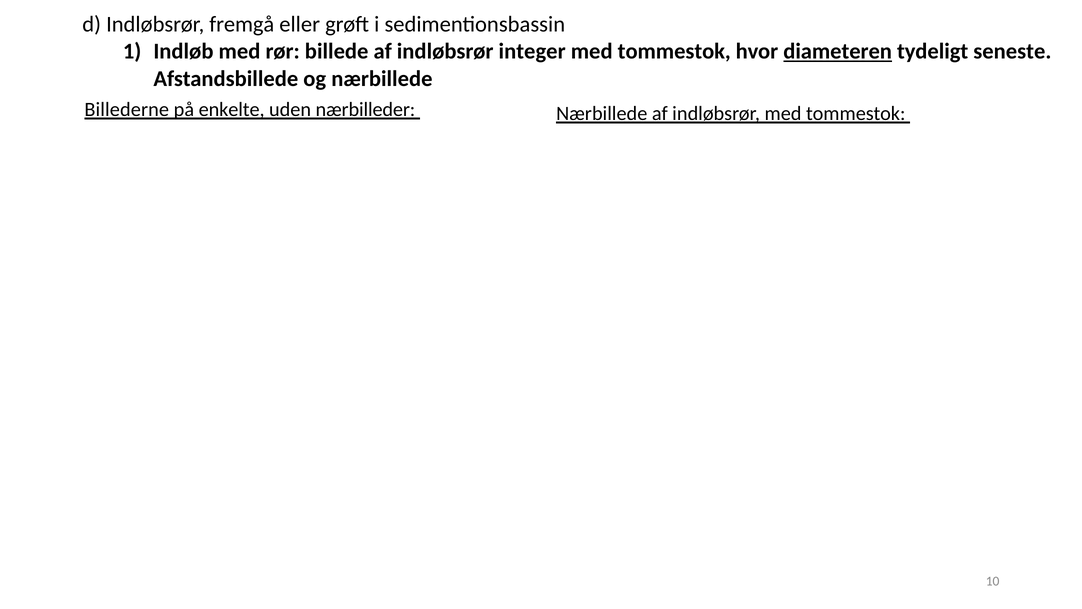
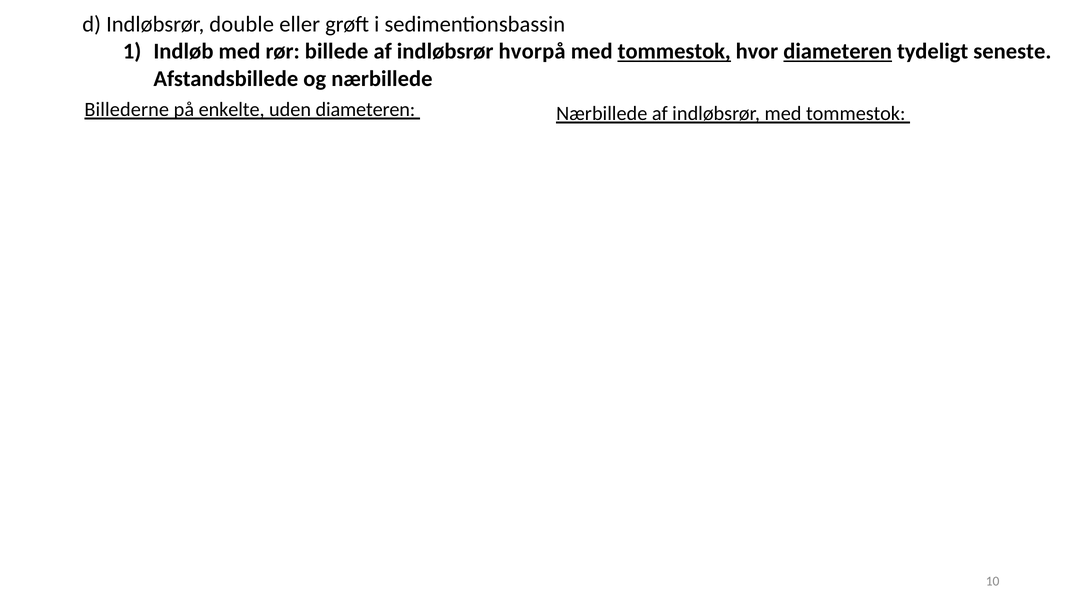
fremgå: fremgå -> double (242, 24)
integer: integer -> hvorpå (532, 52)
tommestok underline: none -> present (674, 52)
uden nærbilleder: nærbilleder -> diameteren (365, 109)
